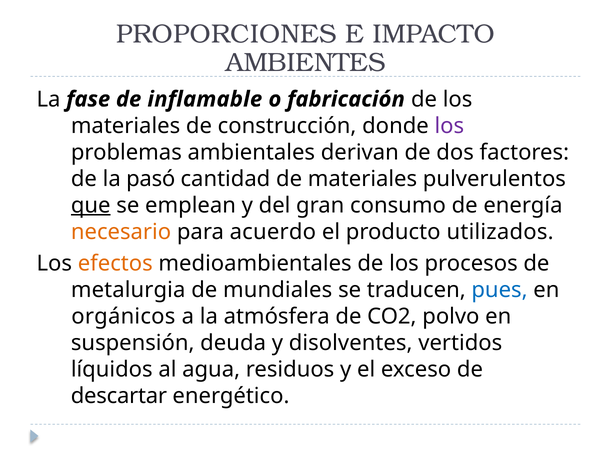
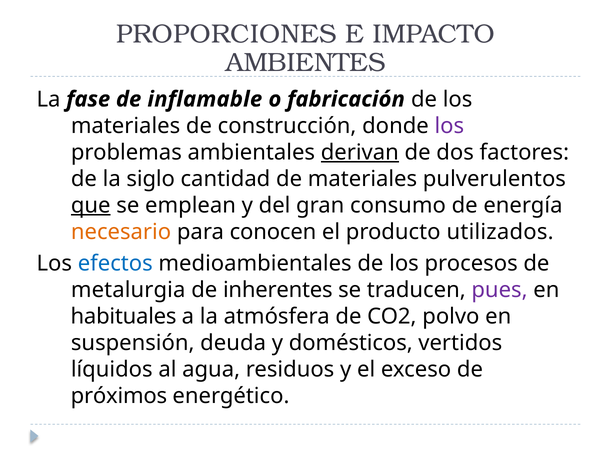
derivan underline: none -> present (360, 152)
pasó: pasó -> siglo (151, 179)
acuerdo: acuerdo -> conocen (273, 232)
efectos colour: orange -> blue (115, 264)
mundiales: mundiales -> inherentes (278, 290)
pues colour: blue -> purple (499, 290)
orgánicos: orgánicos -> habituales (124, 317)
disolventes: disolventes -> domésticos (351, 343)
descartar: descartar -> próximos (119, 396)
